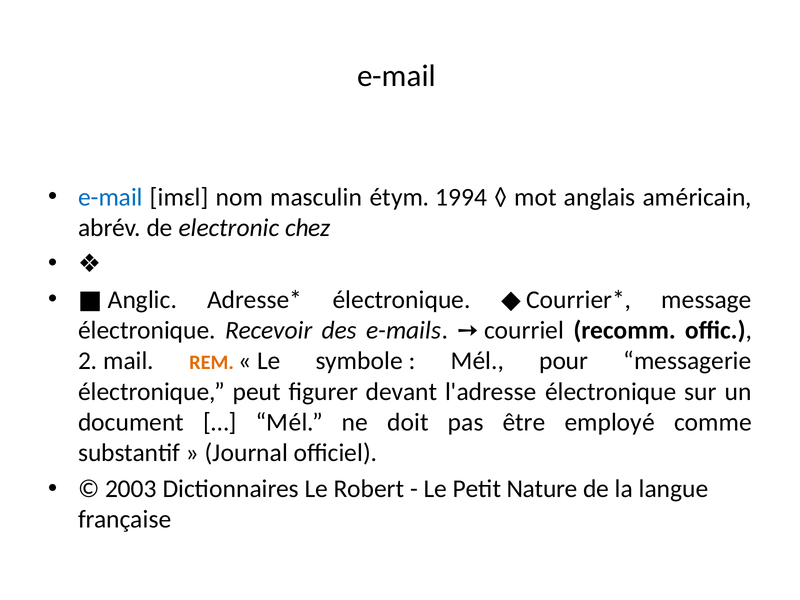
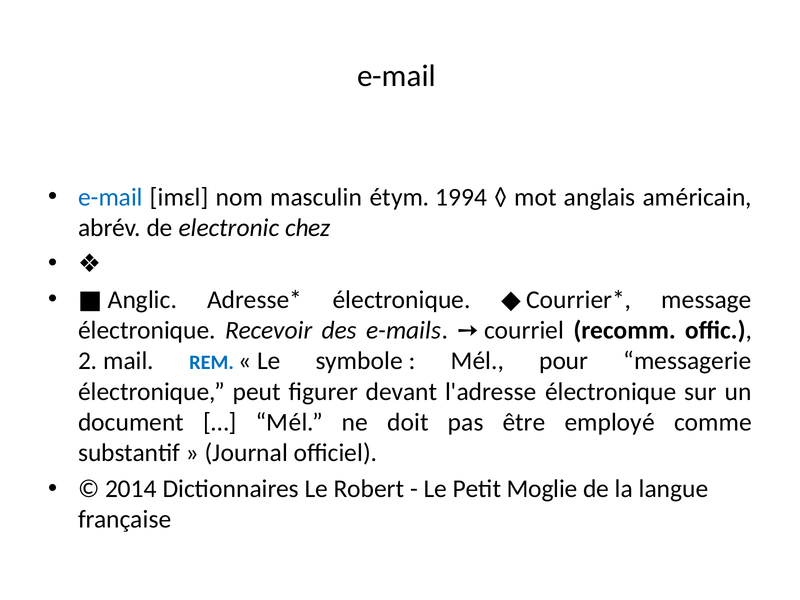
REM colour: orange -> blue (212, 363)
2003: 2003 -> 2014 (131, 489)
Nature: Nature -> Moglie (542, 489)
